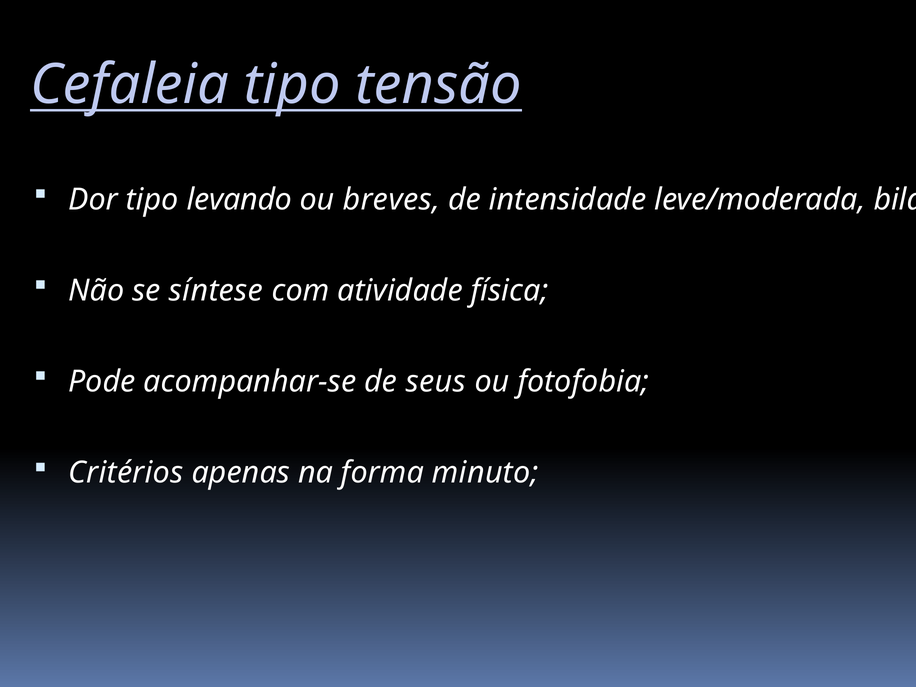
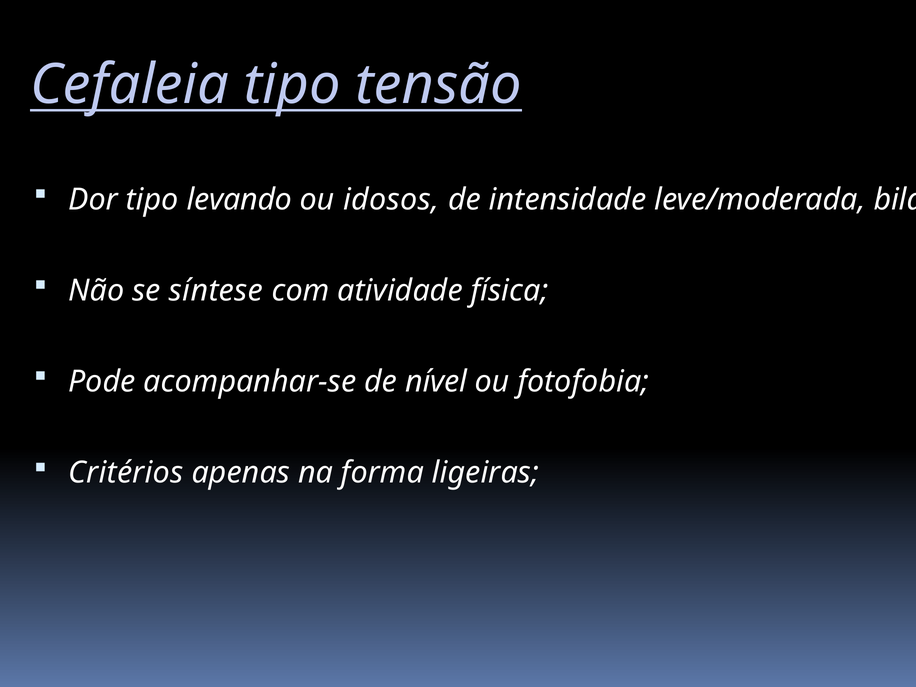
breves: breves -> idosos (391, 199)
seus: seus -> nível (436, 382)
minuto: minuto -> ligeiras (485, 473)
